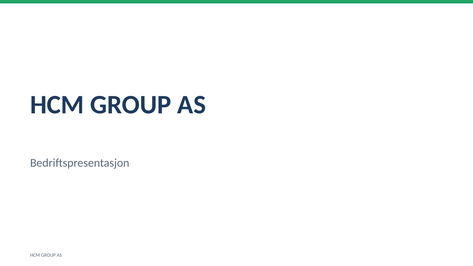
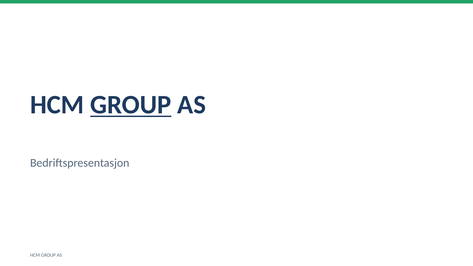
GROUP underline: none -> present (131, 105)
